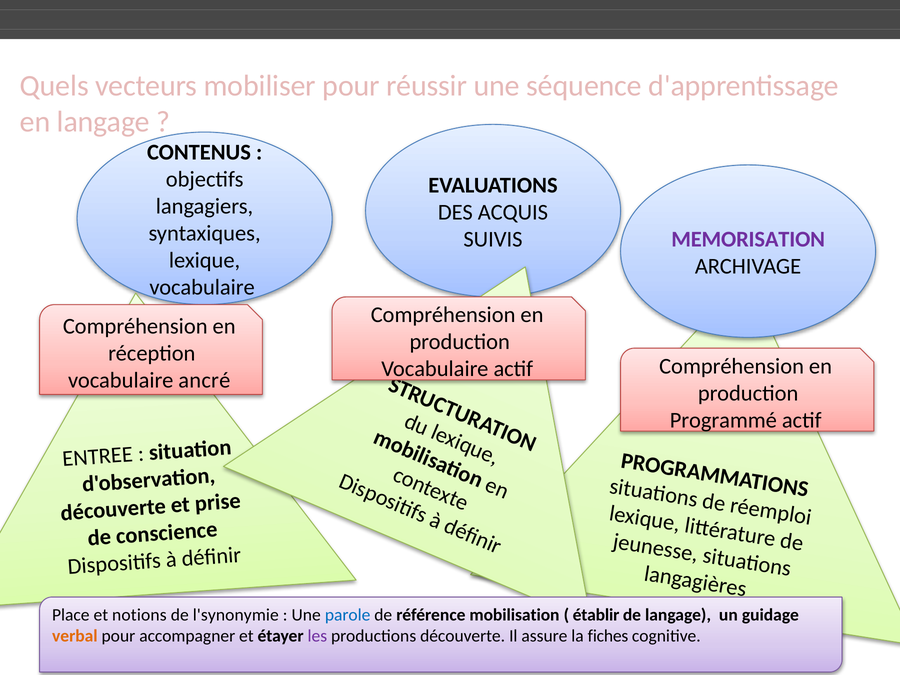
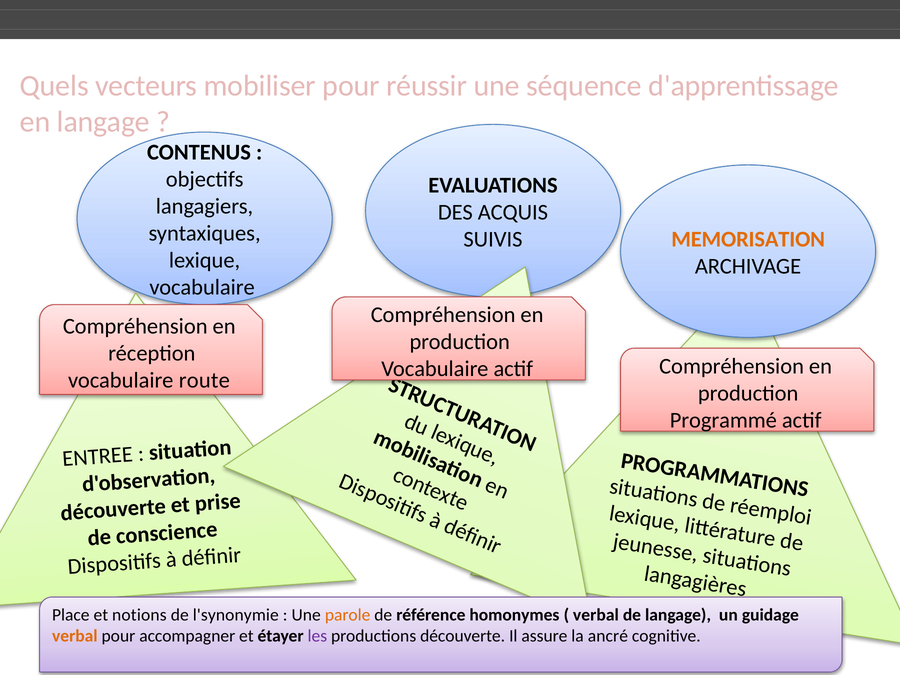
MEMORISATION colour: purple -> orange (748, 239)
ancré: ancré -> route (204, 380)
parole colour: blue -> orange (348, 615)
mobilisation: mobilisation -> homonymes (514, 615)
établir: établir -> verbal (596, 615)
fiches: fiches -> ancré (608, 636)
